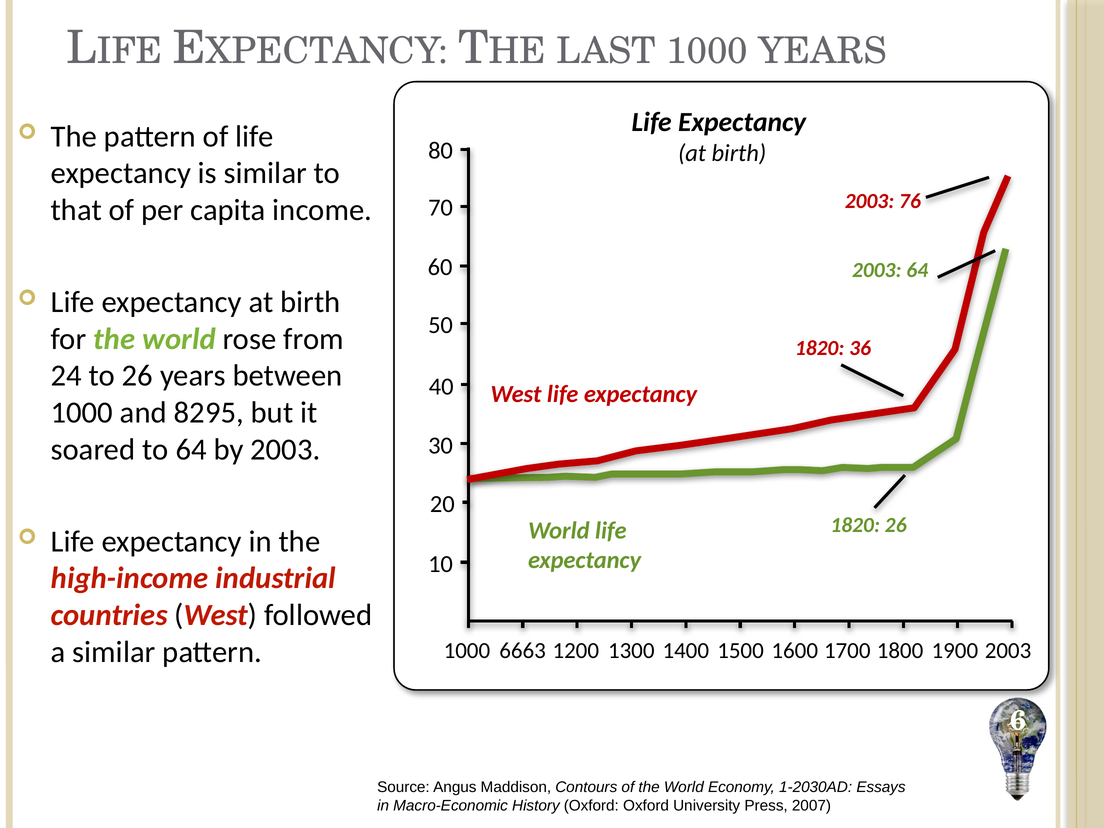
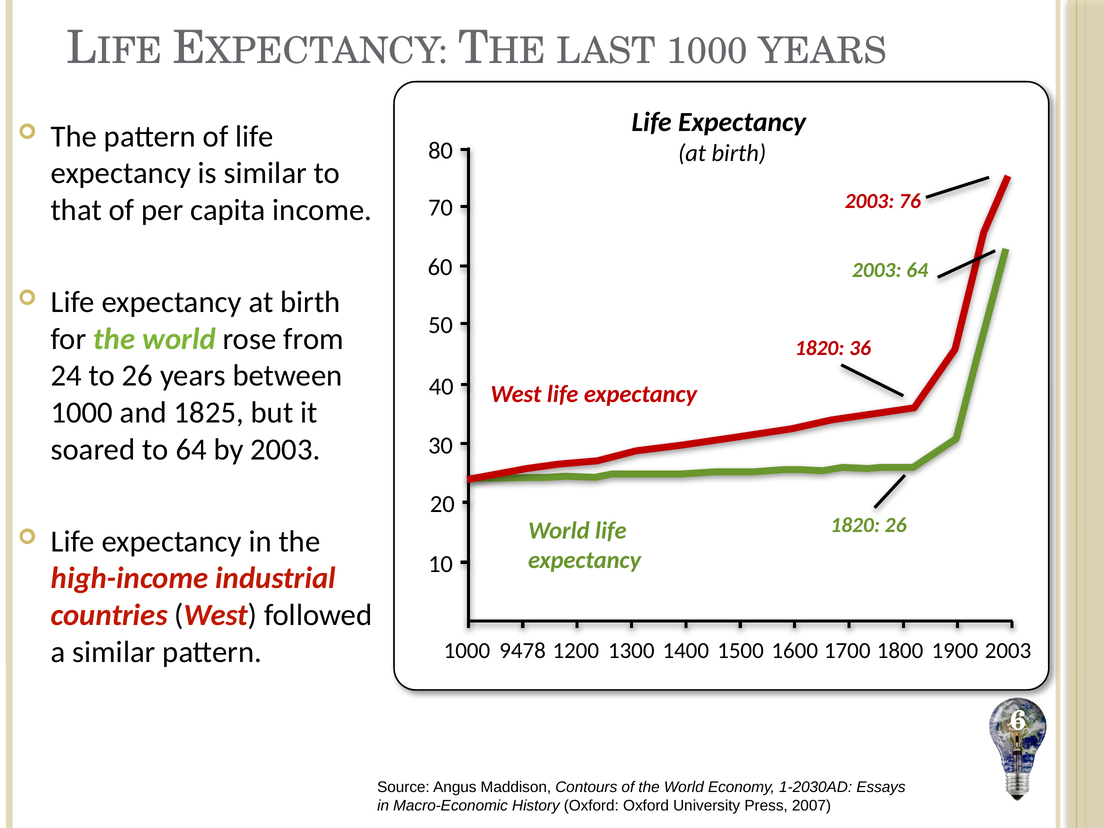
8295: 8295 -> 1825 (209, 413)
6663: 6663 -> 9478 (523, 651)
